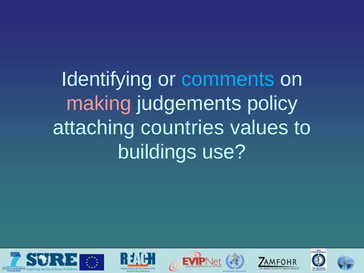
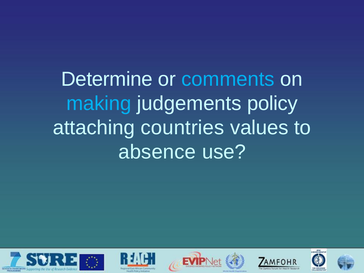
Identifying: Identifying -> Determine (107, 79)
making colour: pink -> light blue (99, 103)
buildings: buildings -> absence (157, 152)
